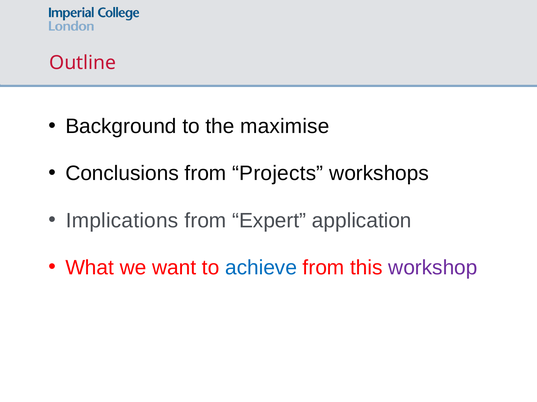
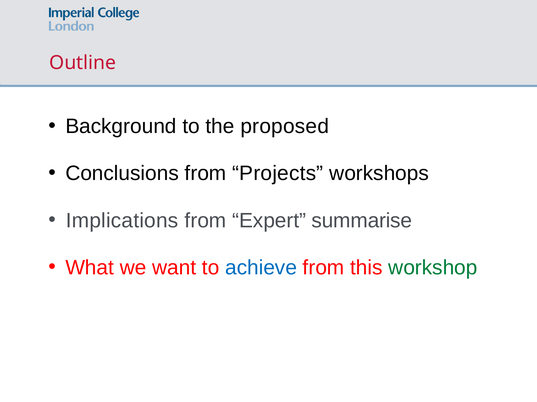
maximise: maximise -> proposed (285, 127)
application: application -> summarise (362, 221)
workshop colour: purple -> green (433, 268)
